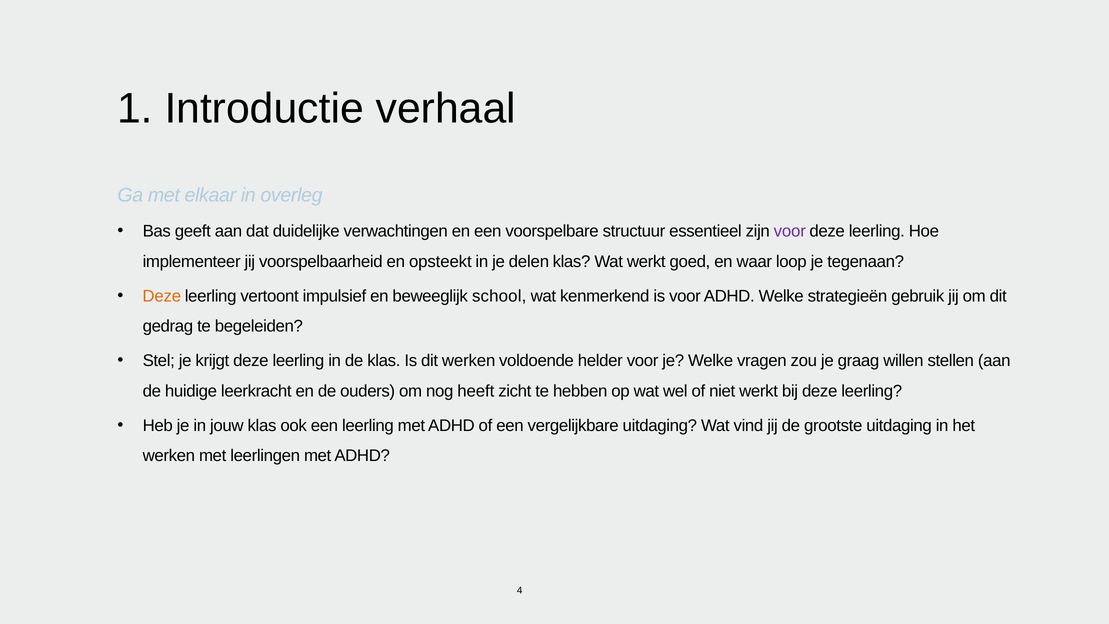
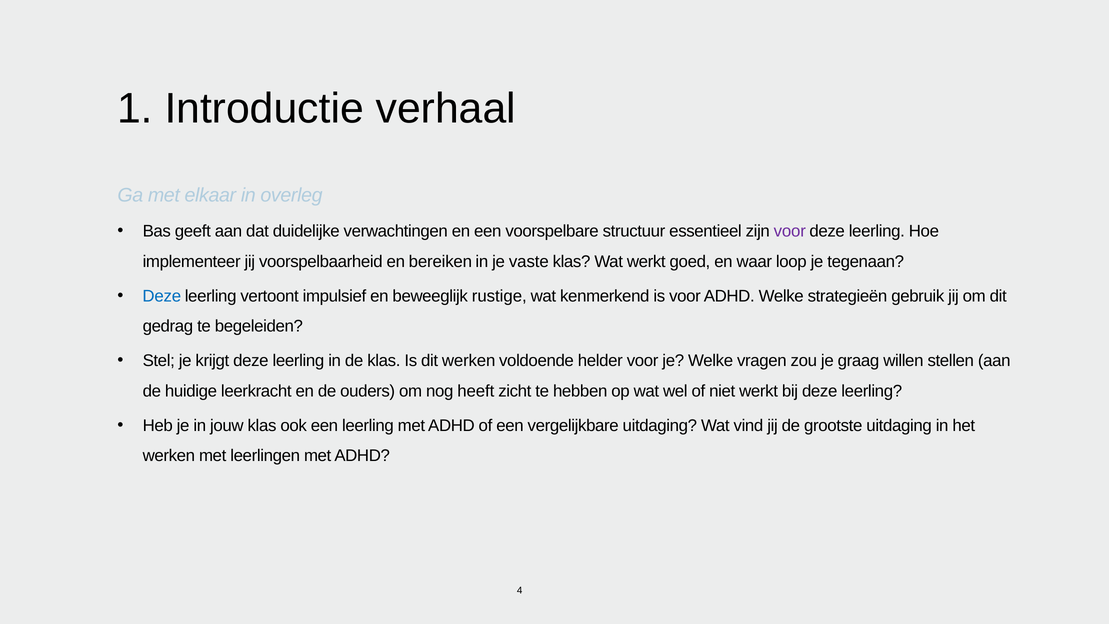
opsteekt: opsteekt -> bereiken (440, 262)
delen: delen -> vaste (529, 262)
Deze colour: orange -> blue (162, 296)
school: school -> rustige (499, 296)
